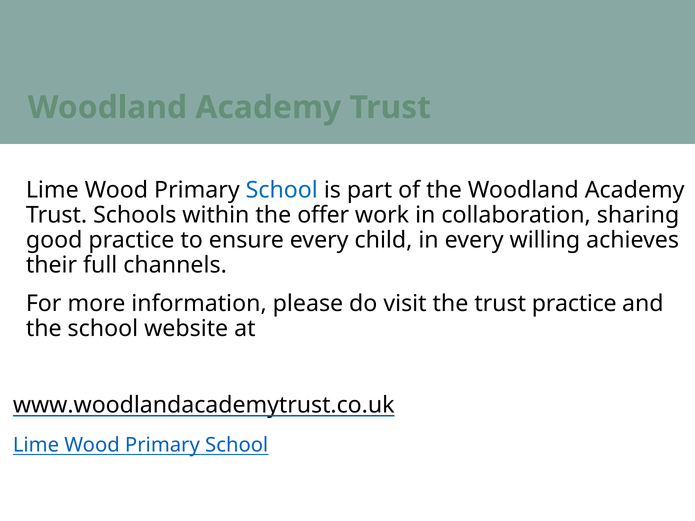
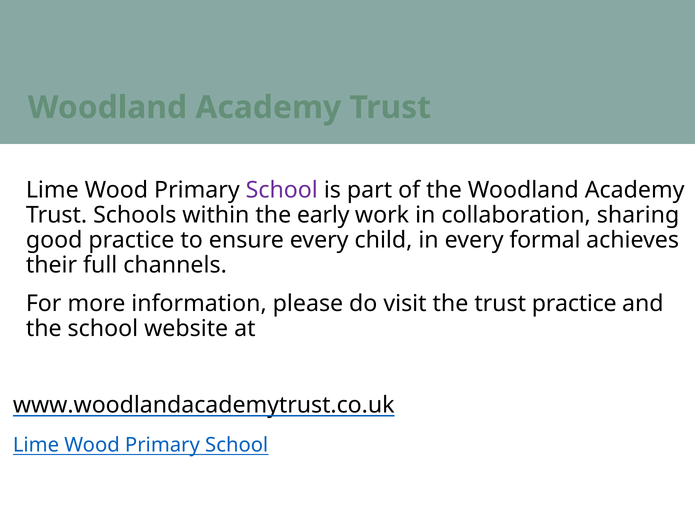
School colour: blue -> purple (282, 190)
offer: offer -> early (323, 215)
willing: willing -> formal (545, 240)
